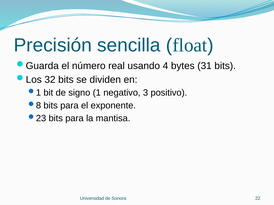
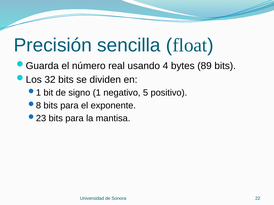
31: 31 -> 89 (205, 66)
3: 3 -> 5 (146, 93)
